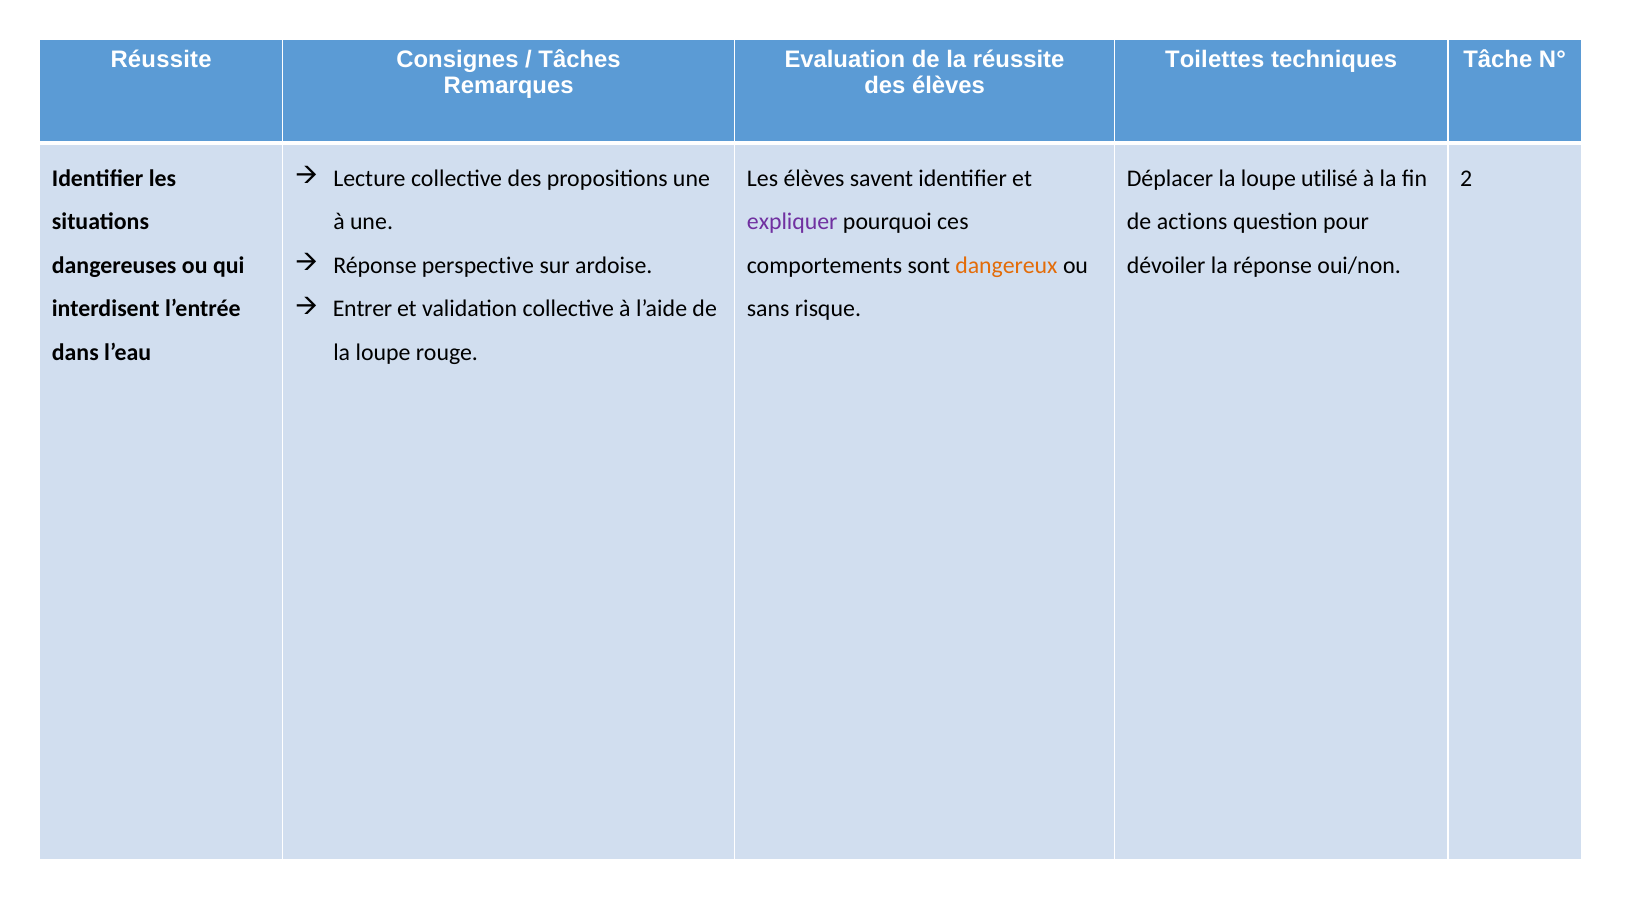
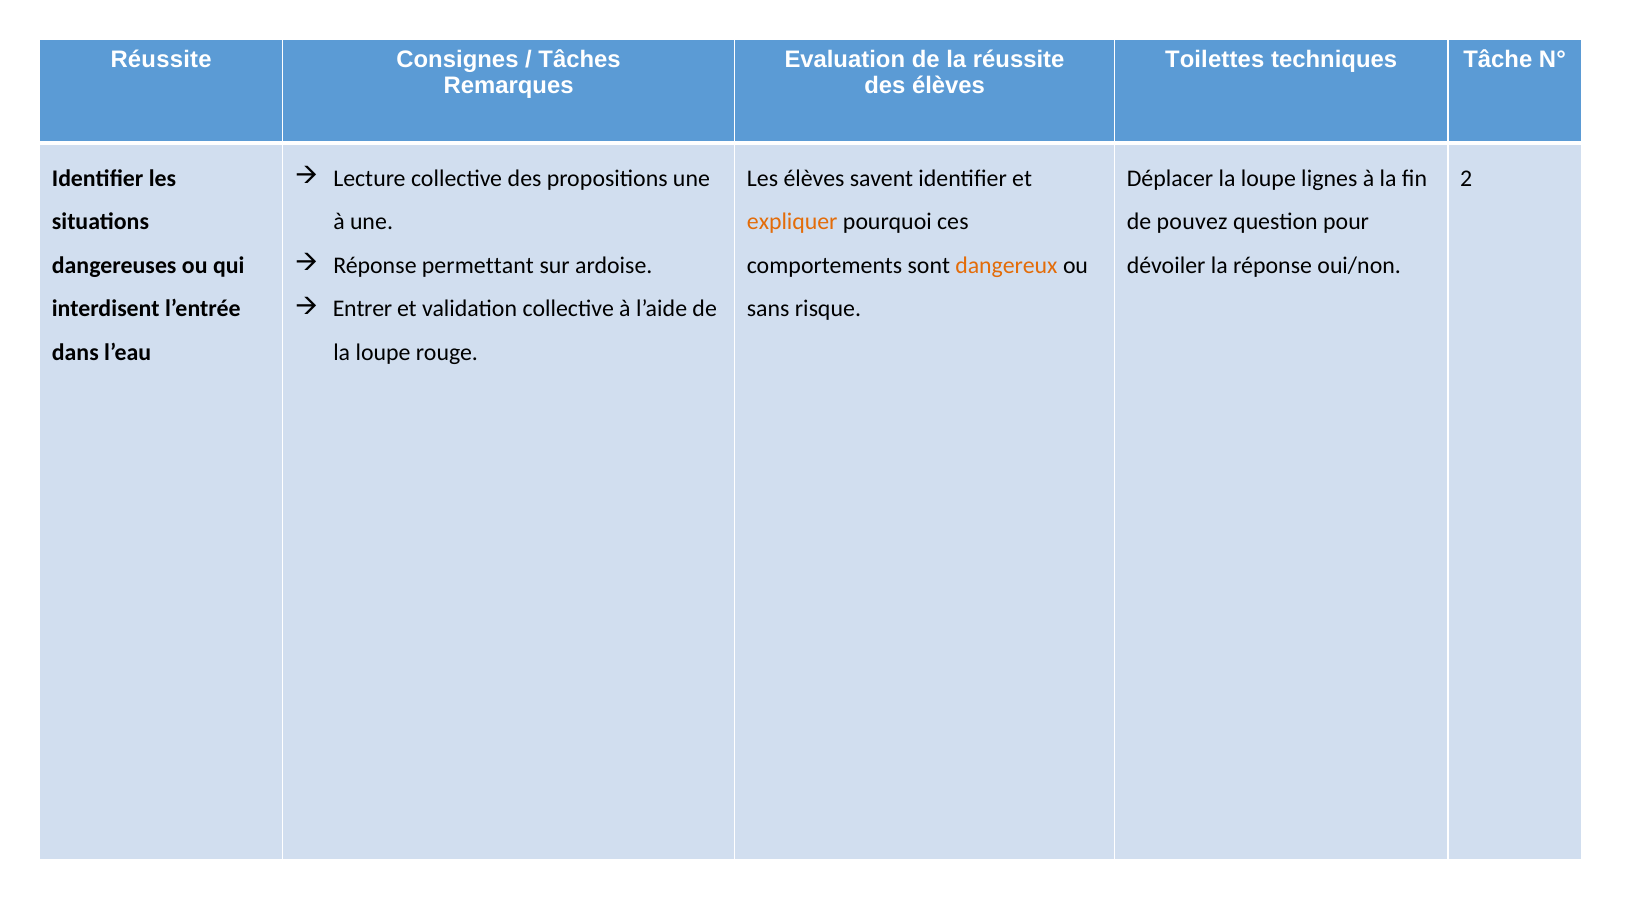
utilisé: utilisé -> lignes (1329, 178)
expliquer colour: purple -> orange (792, 222)
actions: actions -> pouvez (1192, 222)
perspective: perspective -> permettant (478, 265)
